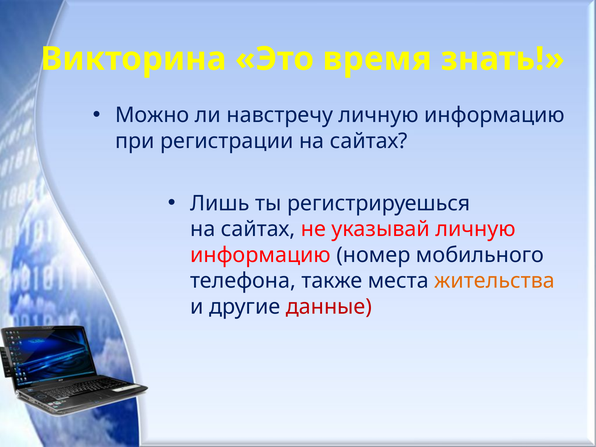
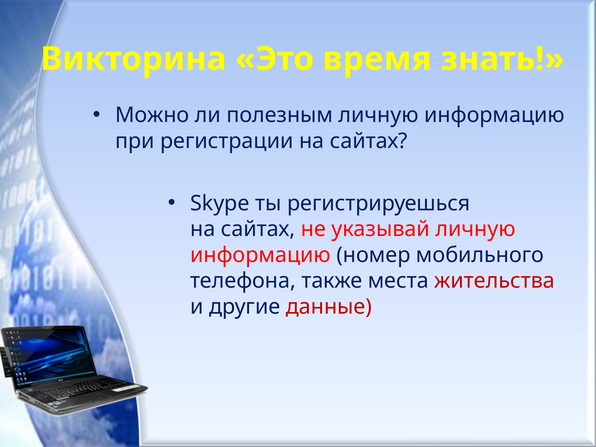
навстречу: навстречу -> полезным (280, 115)
Лишь: Лишь -> Skype (220, 203)
жительства colour: orange -> red (494, 281)
